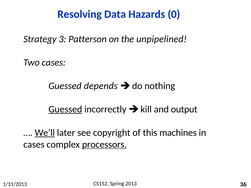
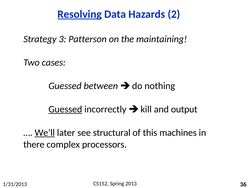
Resolving underline: none -> present (80, 14)
0: 0 -> 2 (174, 14)
unpipelined: unpipelined -> maintaining (162, 39)
depends: depends -> between (101, 86)
copyright: copyright -> structural (112, 133)
cases: cases -> there (34, 145)
processors underline: present -> none (104, 145)
